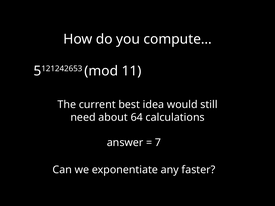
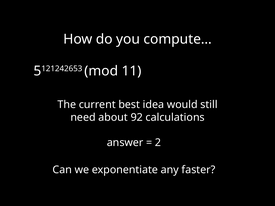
64: 64 -> 92 (137, 118)
7: 7 -> 2 (158, 143)
